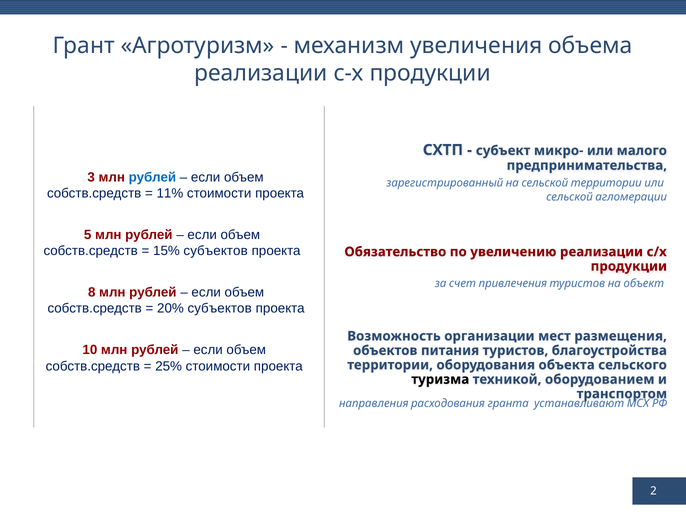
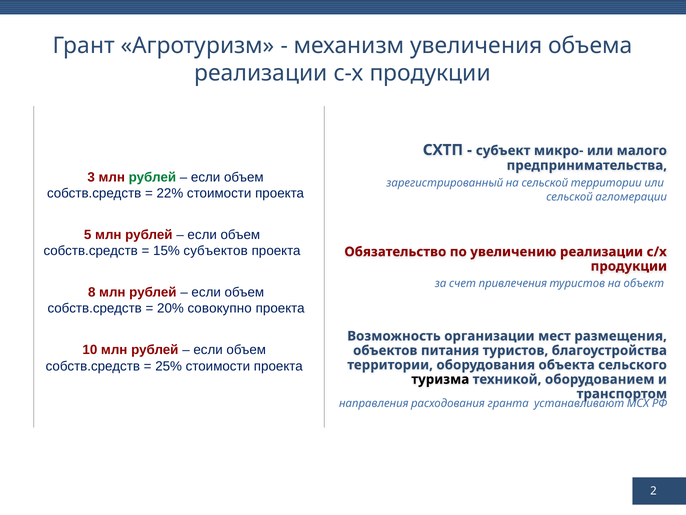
рублей colour: blue -> green (152, 177)
11%: 11% -> 22% (170, 193)
20% субъектов: субъектов -> совокупно (220, 308)
